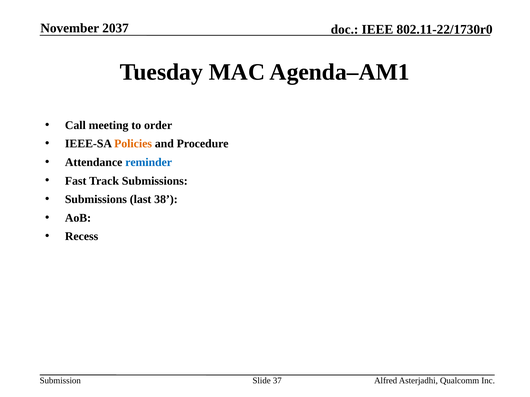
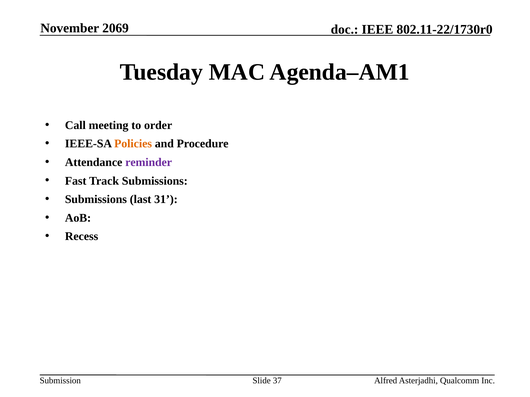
2037: 2037 -> 2069 (116, 28)
reminder colour: blue -> purple (149, 162)
38: 38 -> 31 (166, 200)
